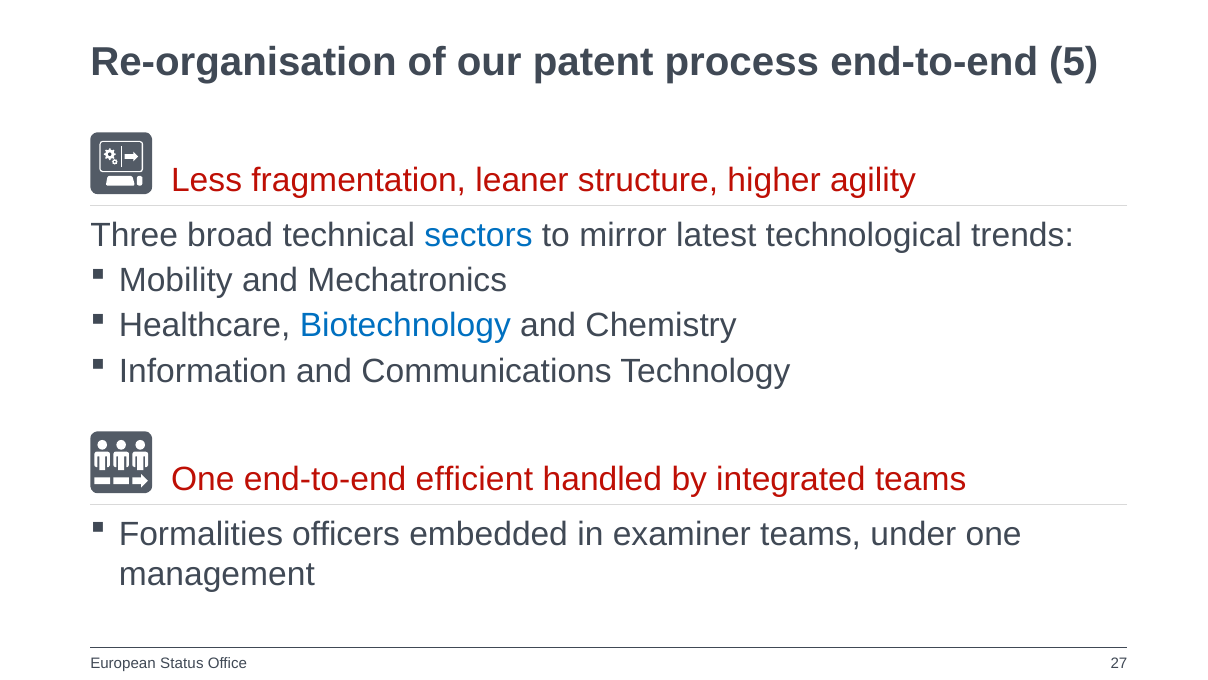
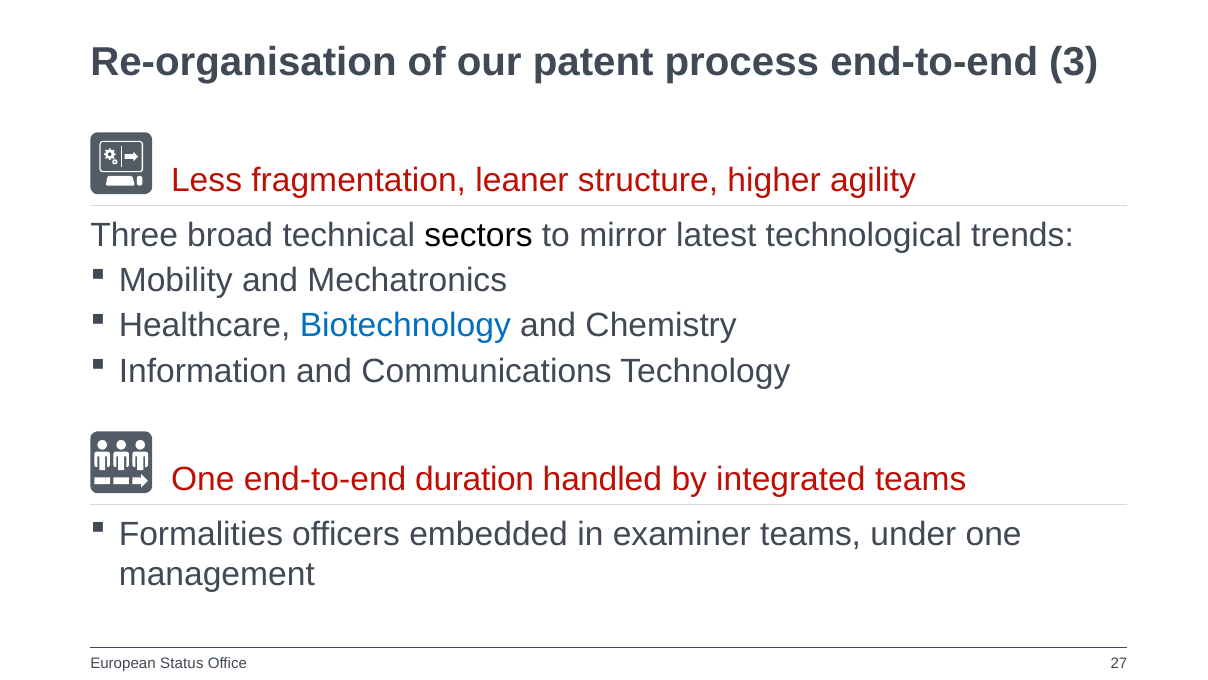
5: 5 -> 3 (1074, 62)
sectors colour: blue -> black (478, 235)
efficient: efficient -> duration (475, 479)
